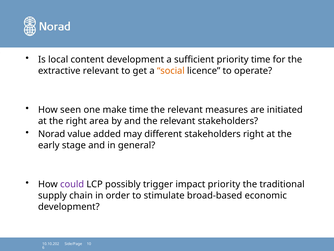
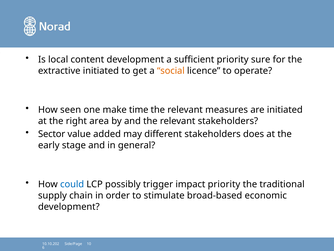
priority time: time -> sure (261, 59)
extractive relevant: relevant -> initiated (101, 71)
Norad: Norad -> Sector (52, 134)
stakeholders right: right -> does (254, 134)
could colour: purple -> blue (72, 184)
